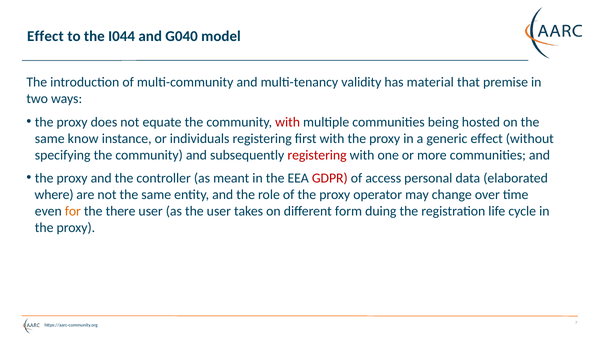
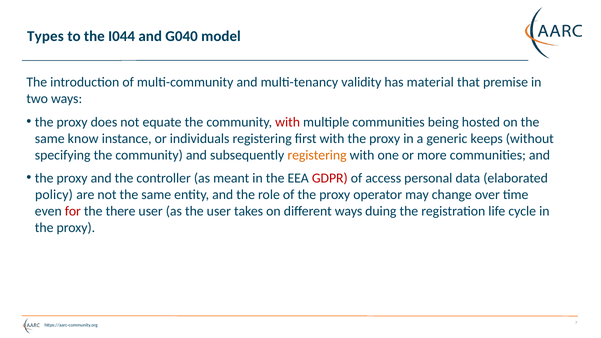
Effect: Effect -> Types (45, 36)
generic effect: effect -> keeps (487, 139)
registering colour: red -> orange (317, 155)
where: where -> policy (54, 195)
for colour: orange -> red (73, 211)
different form: form -> ways (349, 211)
